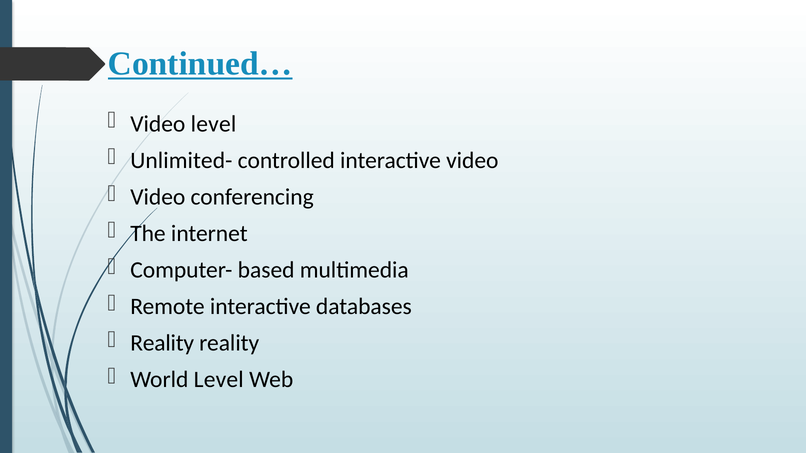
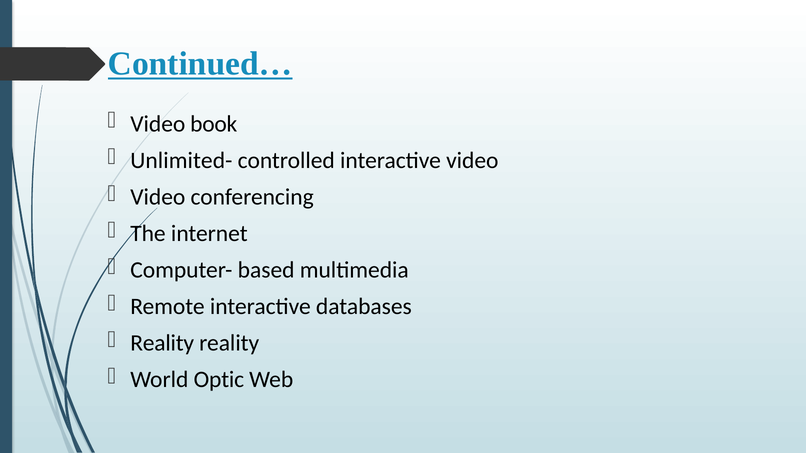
Video level: level -> book (214, 124)
World Level: Level -> Optic (219, 380)
